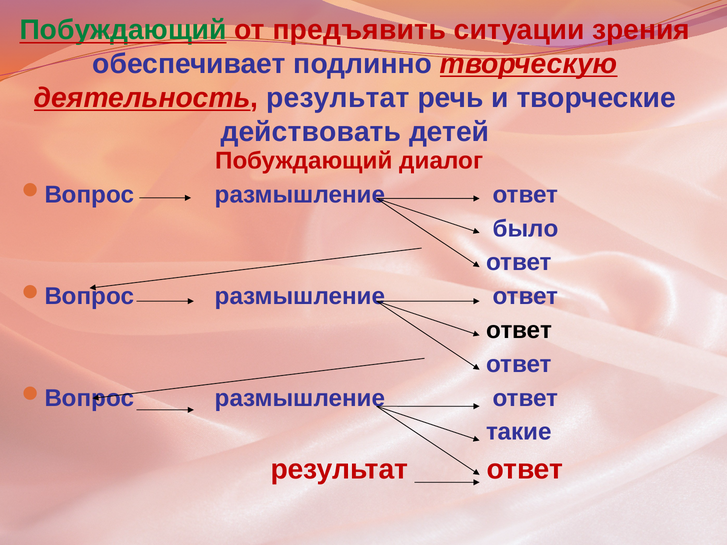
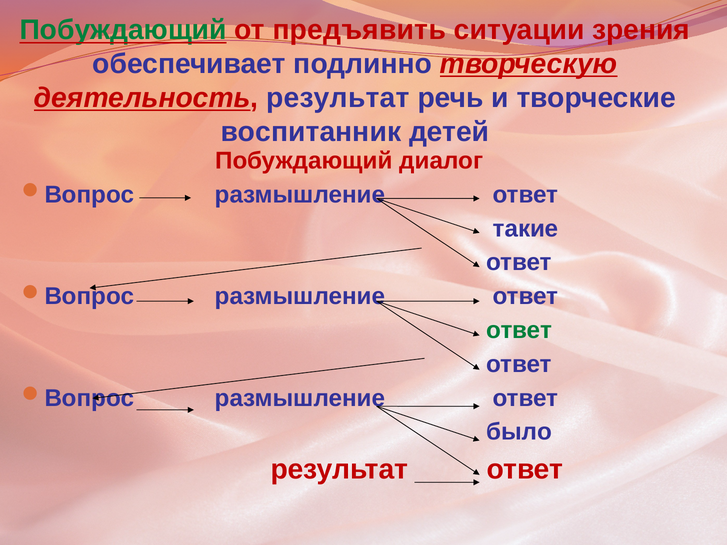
действовать: действовать -> воспитанник (311, 132)
было: было -> такие (526, 229)
ответ colour: black -> green (519, 330)
такие: такие -> было (519, 432)
